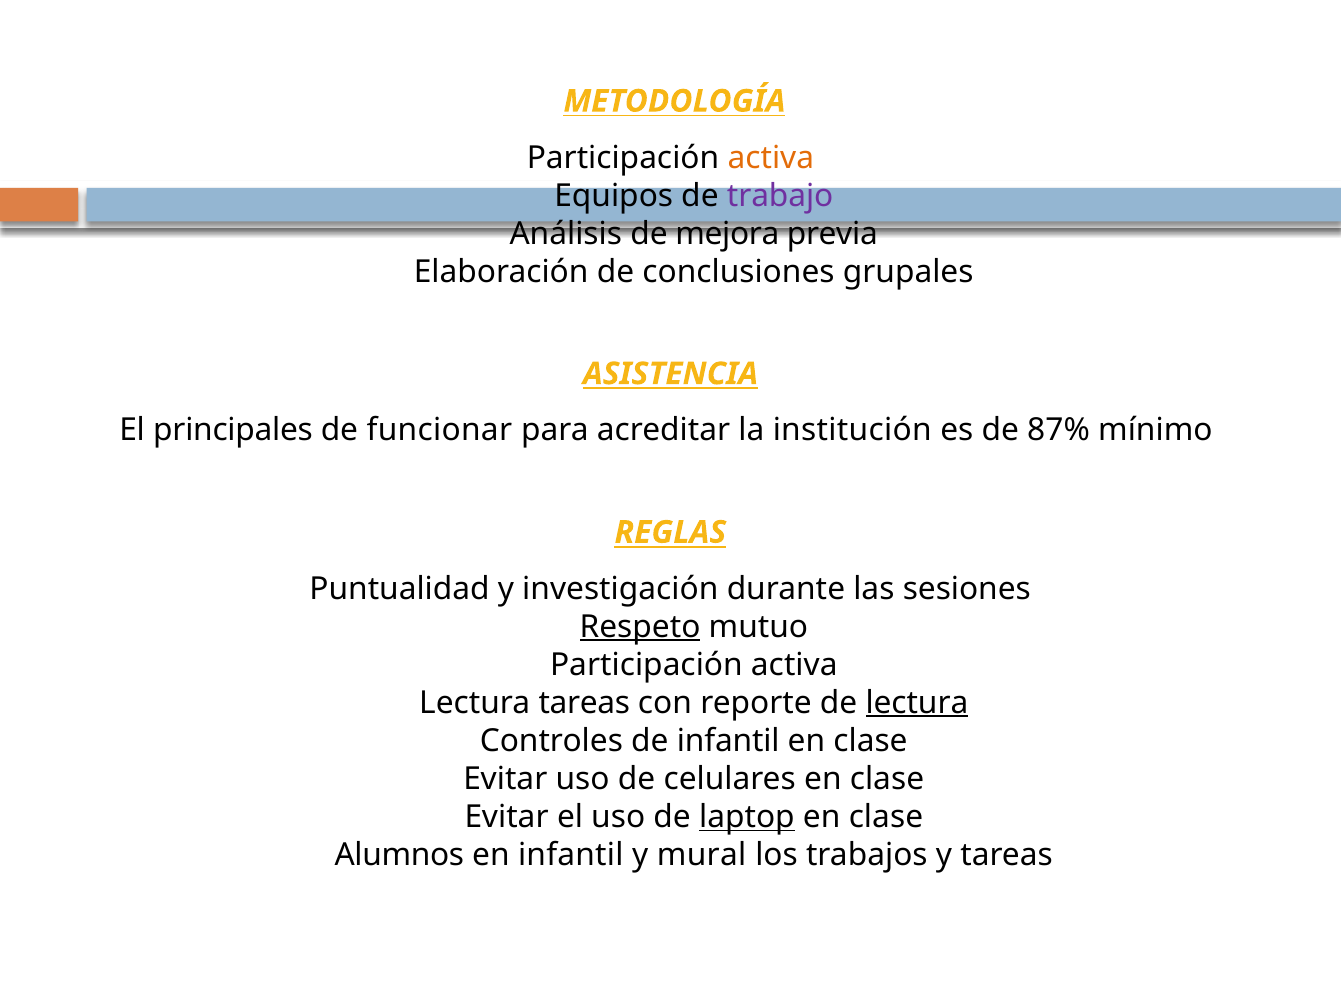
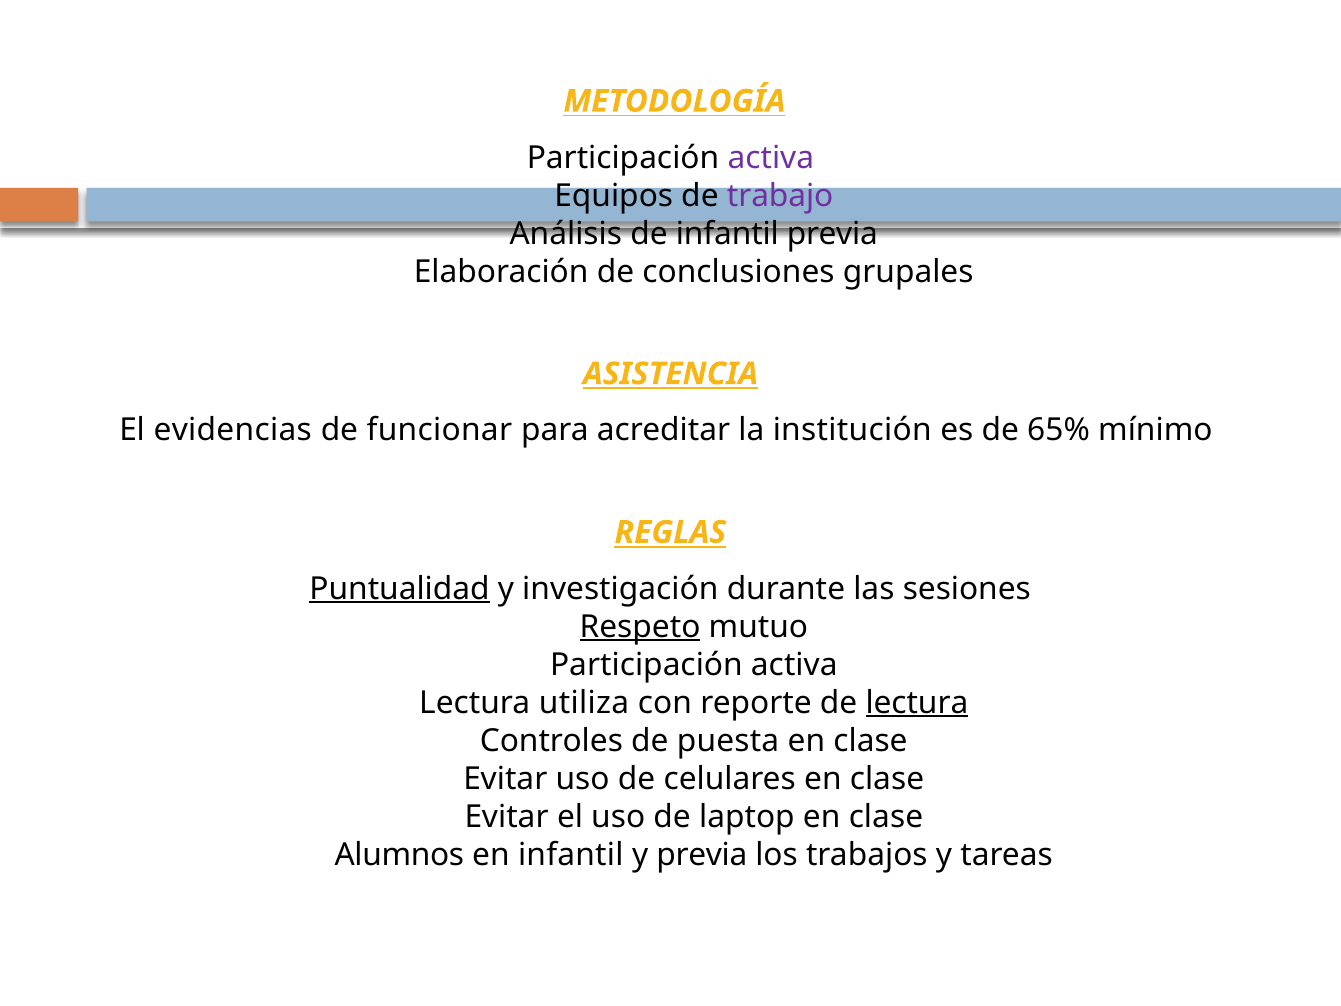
activa colour: orange -> purple (771, 158)
de mejora: mejora -> infantil (727, 234)
principales: principales -> evidencias (233, 430)
87%: 87% -> 65% (1059, 430)
Puntualidad underline: none -> present (400, 589)
Lectura tareas: tareas -> utiliza (584, 703)
de infantil: infantil -> puesta (728, 741)
laptop underline: present -> none (747, 817)
y mural: mural -> previa (702, 855)
